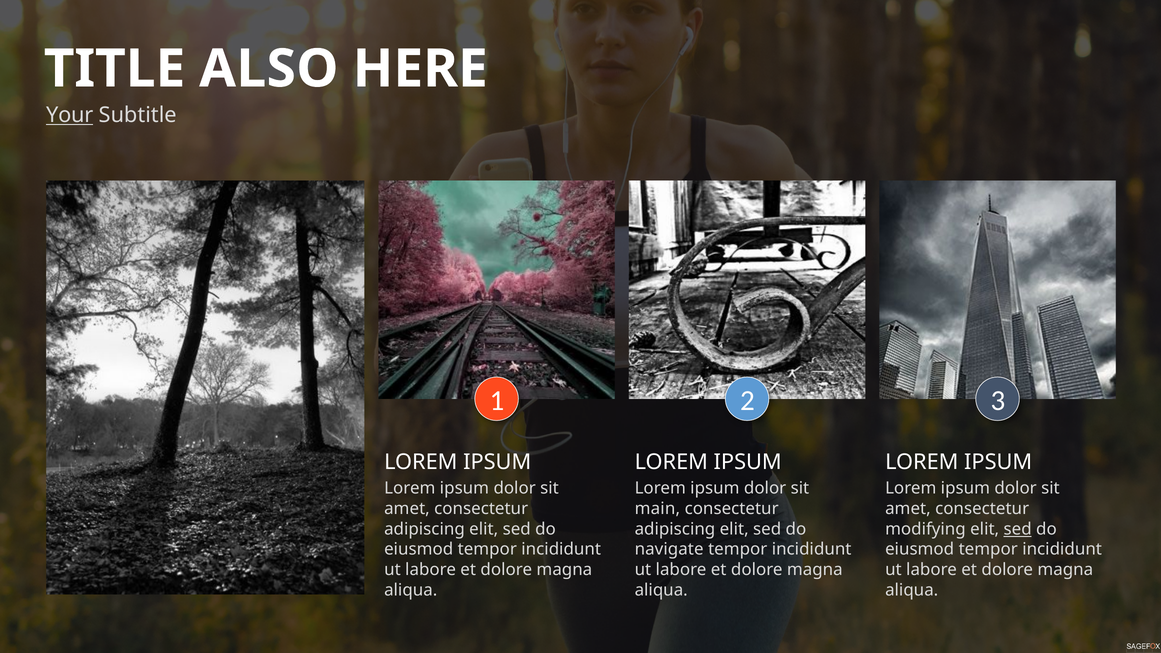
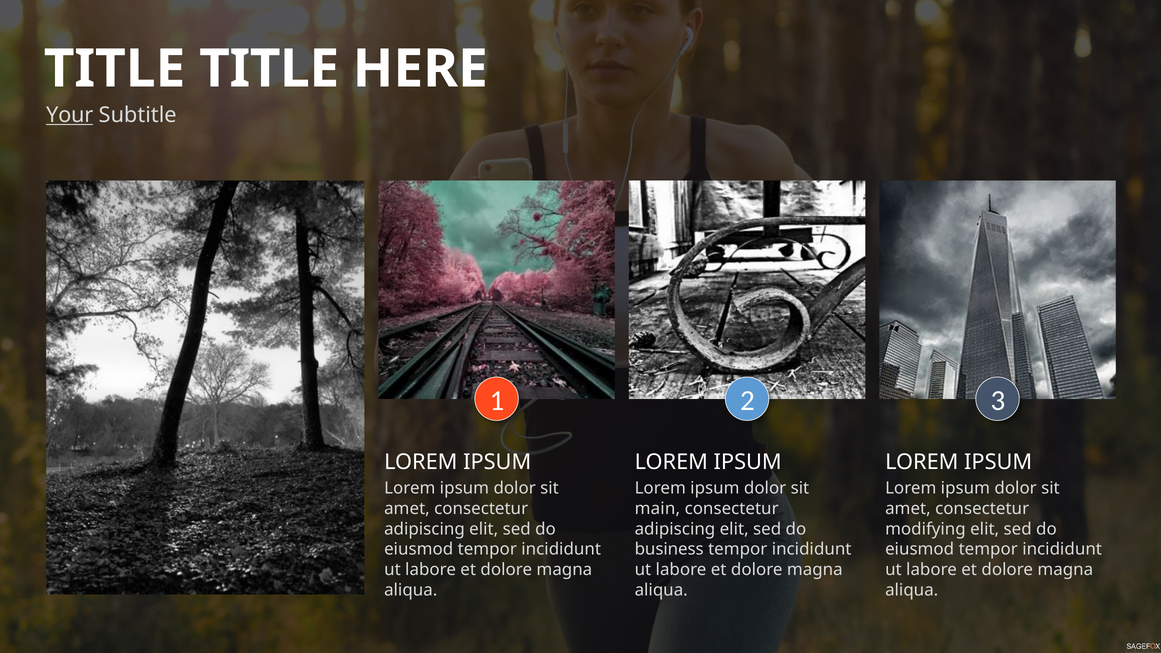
TITLE ALSO: ALSO -> TITLE (269, 69)
sed underline: present -> none (1018, 529)
navigate: navigate -> business (669, 549)
